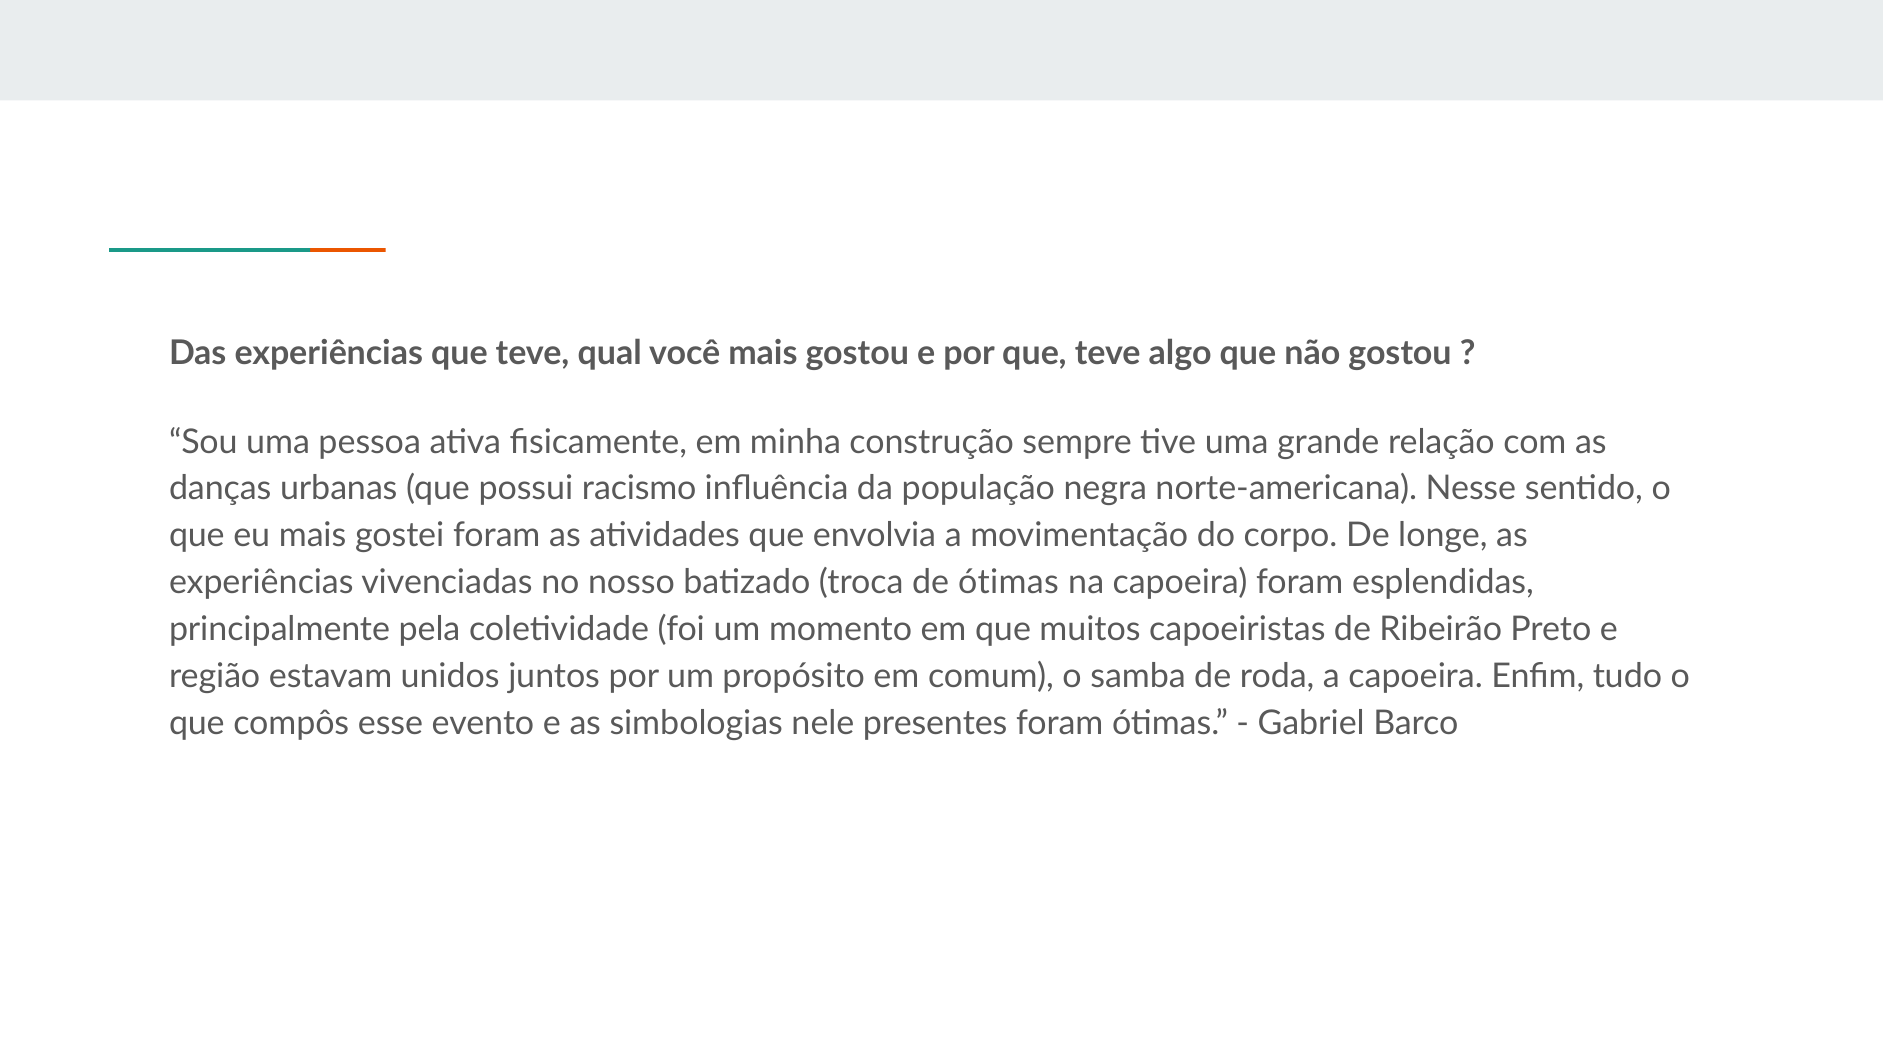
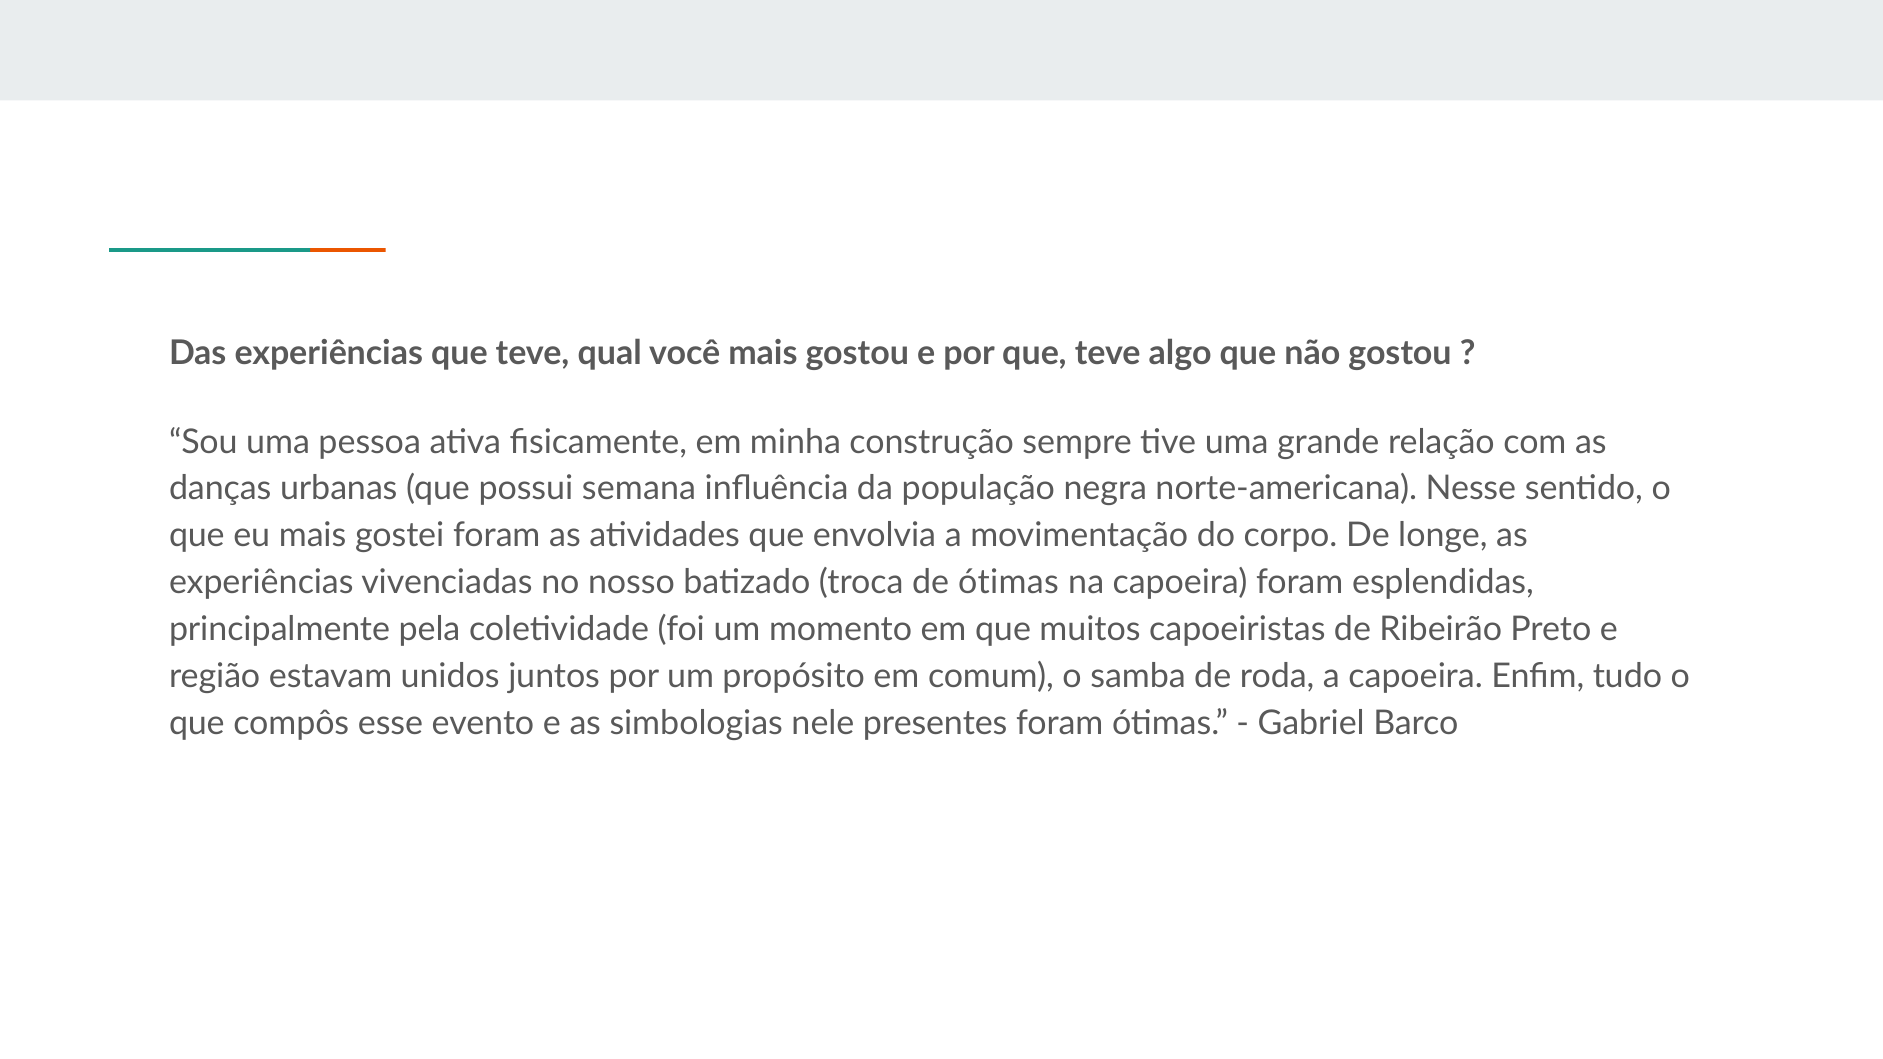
racismo: racismo -> semana (639, 489)
